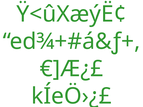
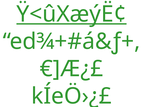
Ÿ<ûXæýË¢ underline: none -> present (72, 14)
